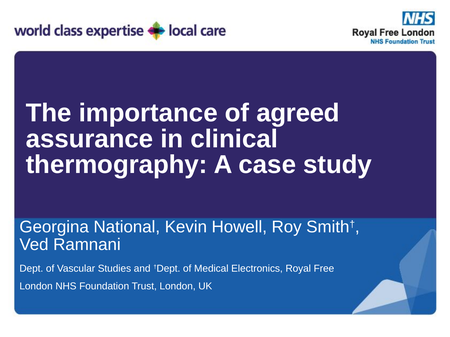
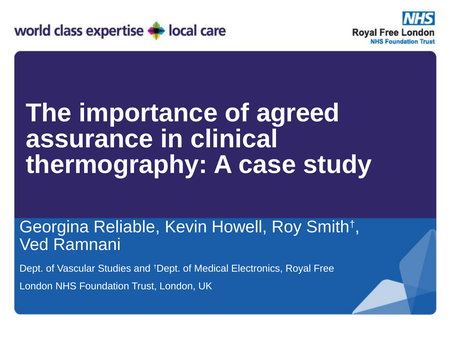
National: National -> Reliable (127, 227)
